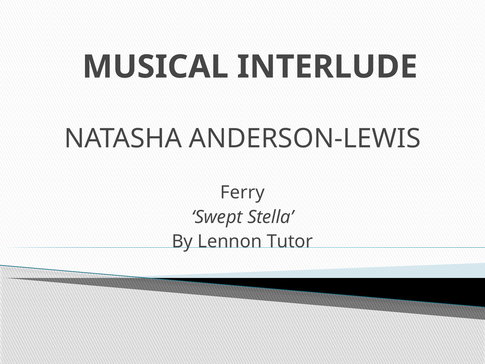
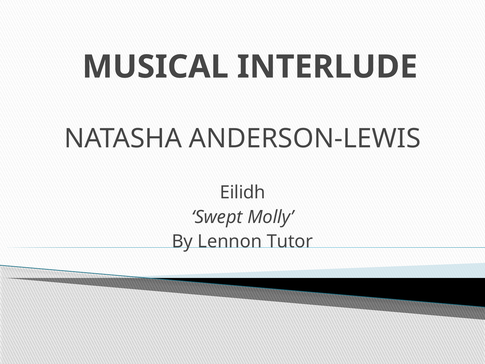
Ferry: Ferry -> Eilidh (243, 192)
Stella: Stella -> Molly (270, 217)
